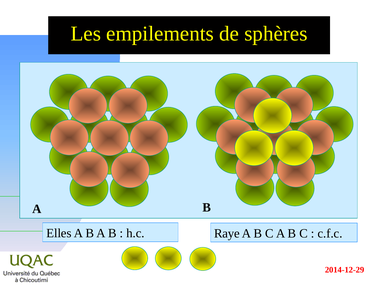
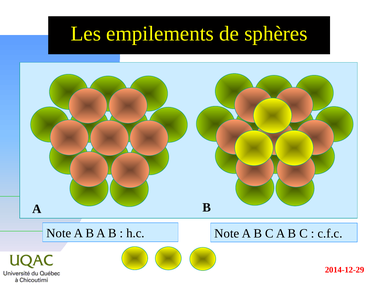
Elles: Elles -> Note (59, 233)
Raye: Raye -> Note (227, 233)
